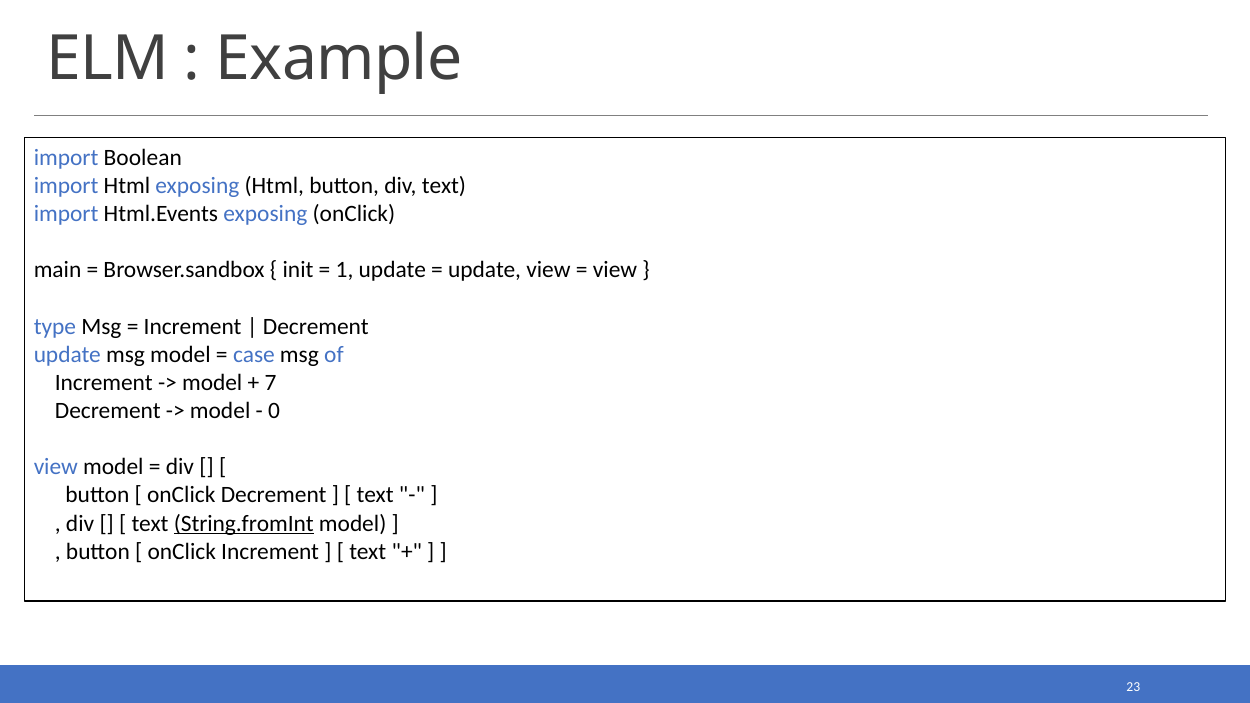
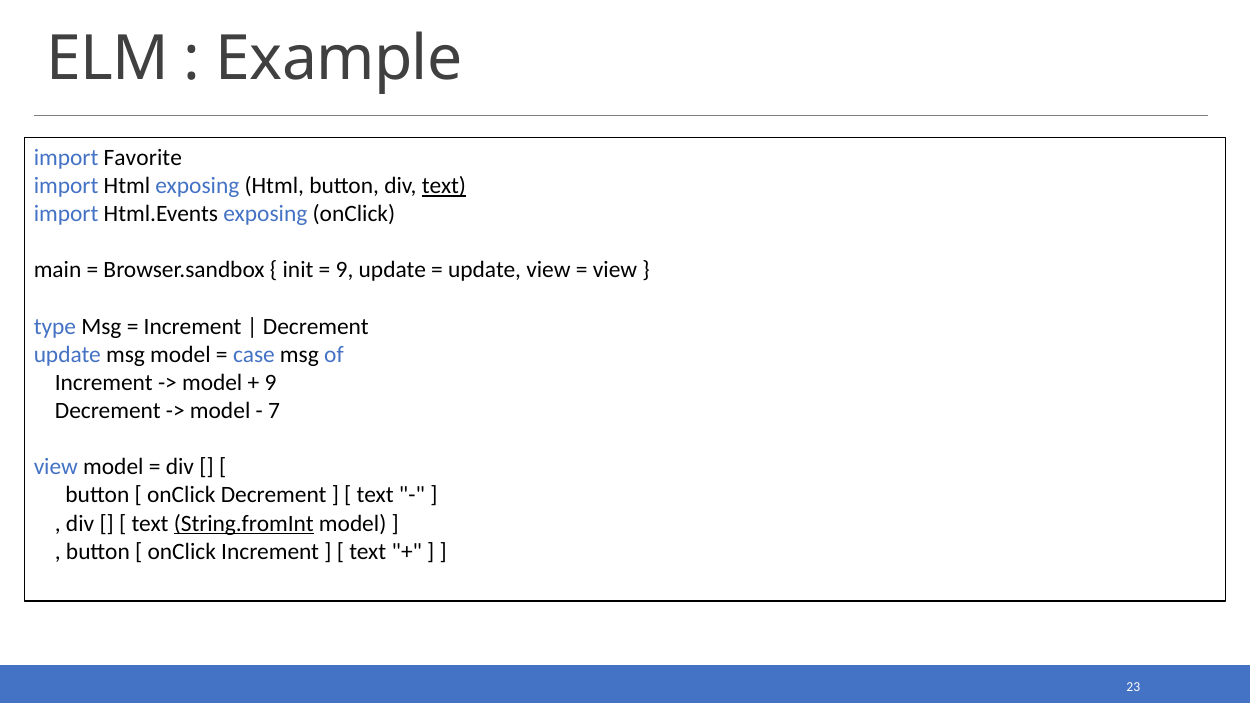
Boolean: Boolean -> Favorite (143, 158)
text underline: none -> present (444, 186)
1: 1 -> 9 (345, 270)
7: 7 -> 9 (271, 383)
0: 0 -> 7 (274, 411)
